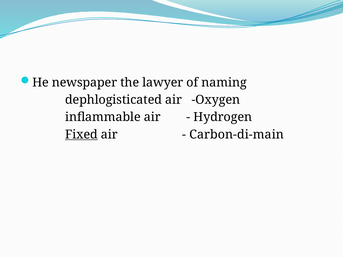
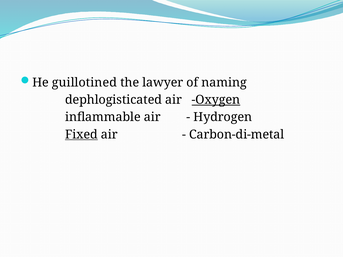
newspaper: newspaper -> guillotined (84, 83)
Oxygen underline: none -> present (216, 100)
Carbon-di-main: Carbon-di-main -> Carbon-di-metal (237, 135)
